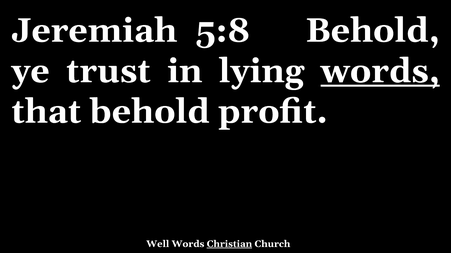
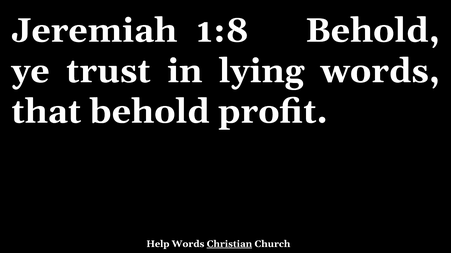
5:8: 5:8 -> 1:8 (223, 31)
words underline: present -> none (380, 71)
Well: Well -> Help (158, 245)
